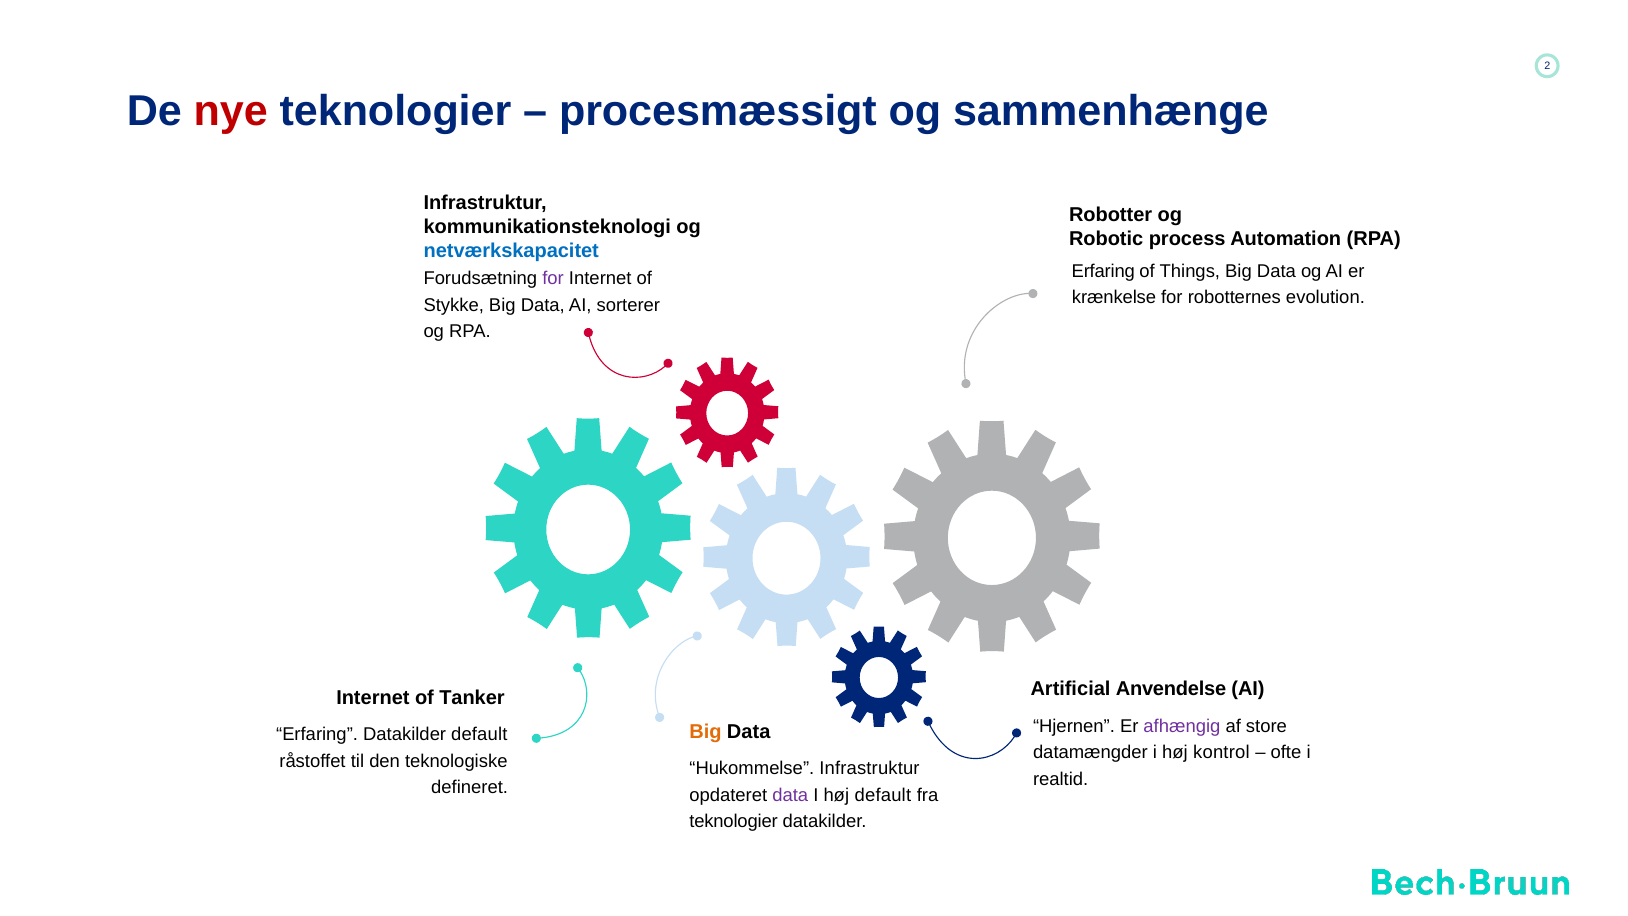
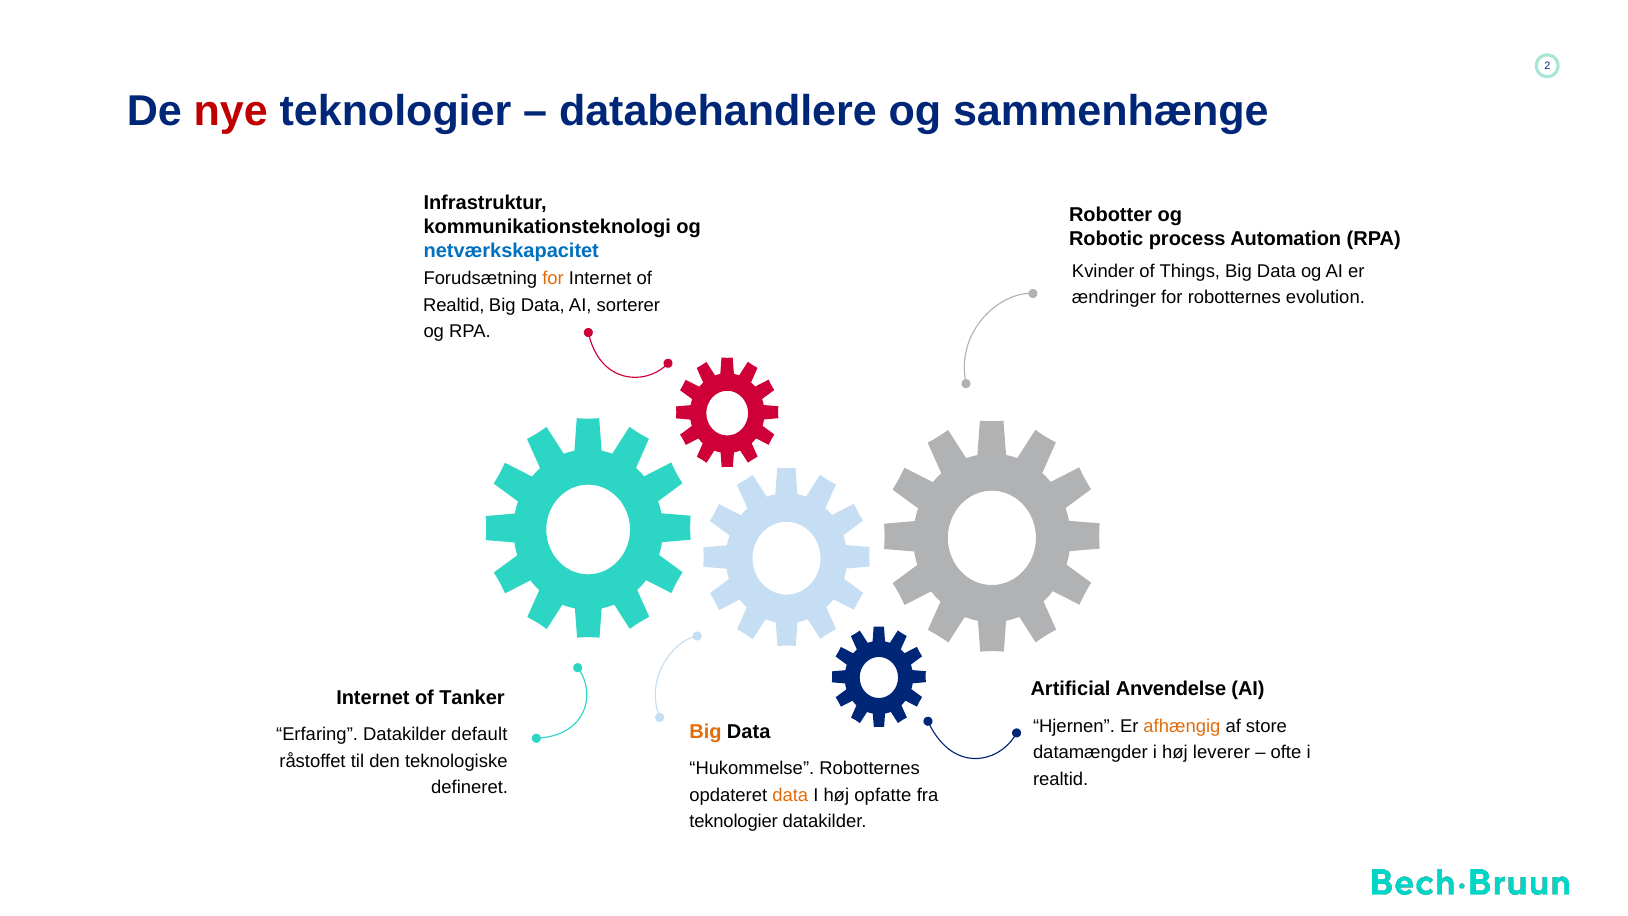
procesmæssigt: procesmæssigt -> databehandlere (718, 112)
Erfaring: Erfaring -> Kvinder (1103, 271)
for colour: purple -> orange (553, 279)
krænkelse: krænkelse -> ændringer (1114, 298)
Stykke: Stykke -> Realtid (454, 305)
afhængig colour: purple -> orange (1182, 726)
kontrol: kontrol -> leverer (1221, 752)
Hukommelse Infrastruktur: Infrastruktur -> Robotternes (870, 768)
data colour: purple -> orange (790, 795)
høj default: default -> opfatte (883, 795)
